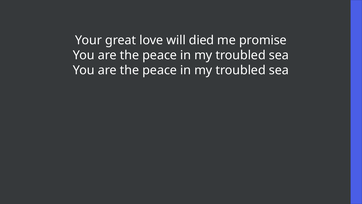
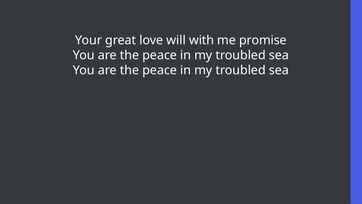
died: died -> with (202, 40)
